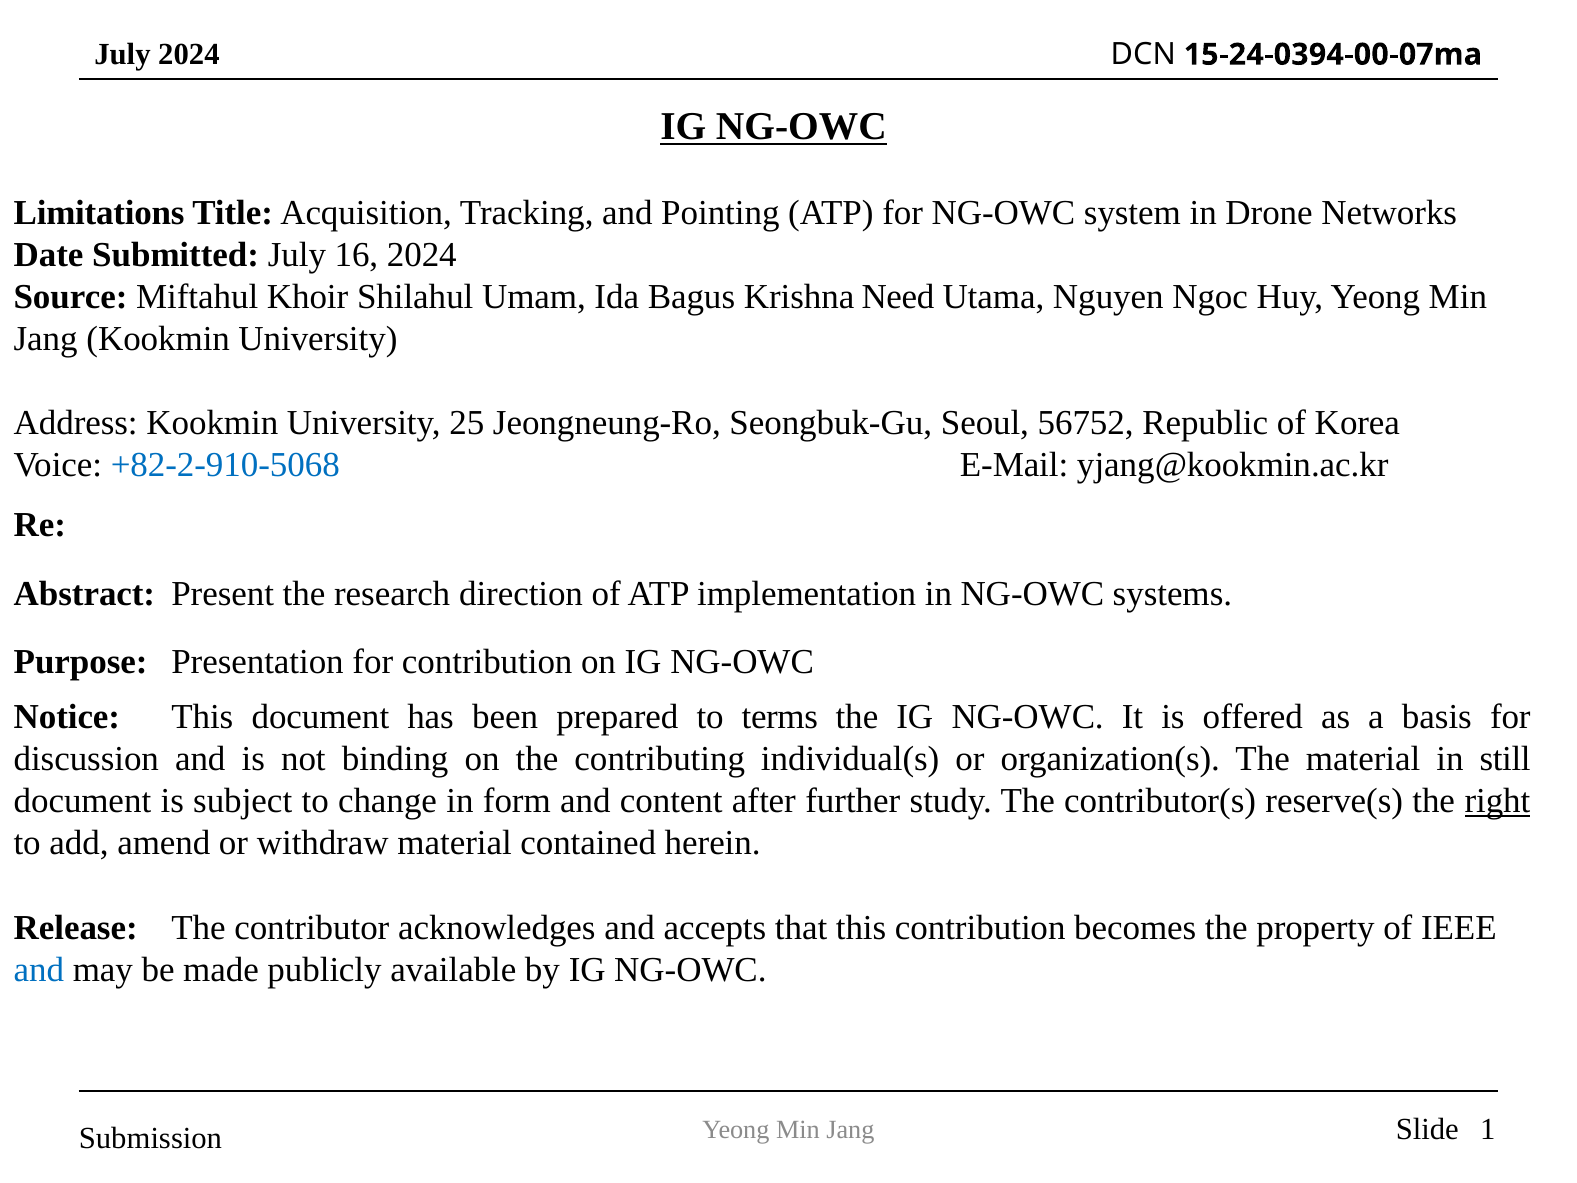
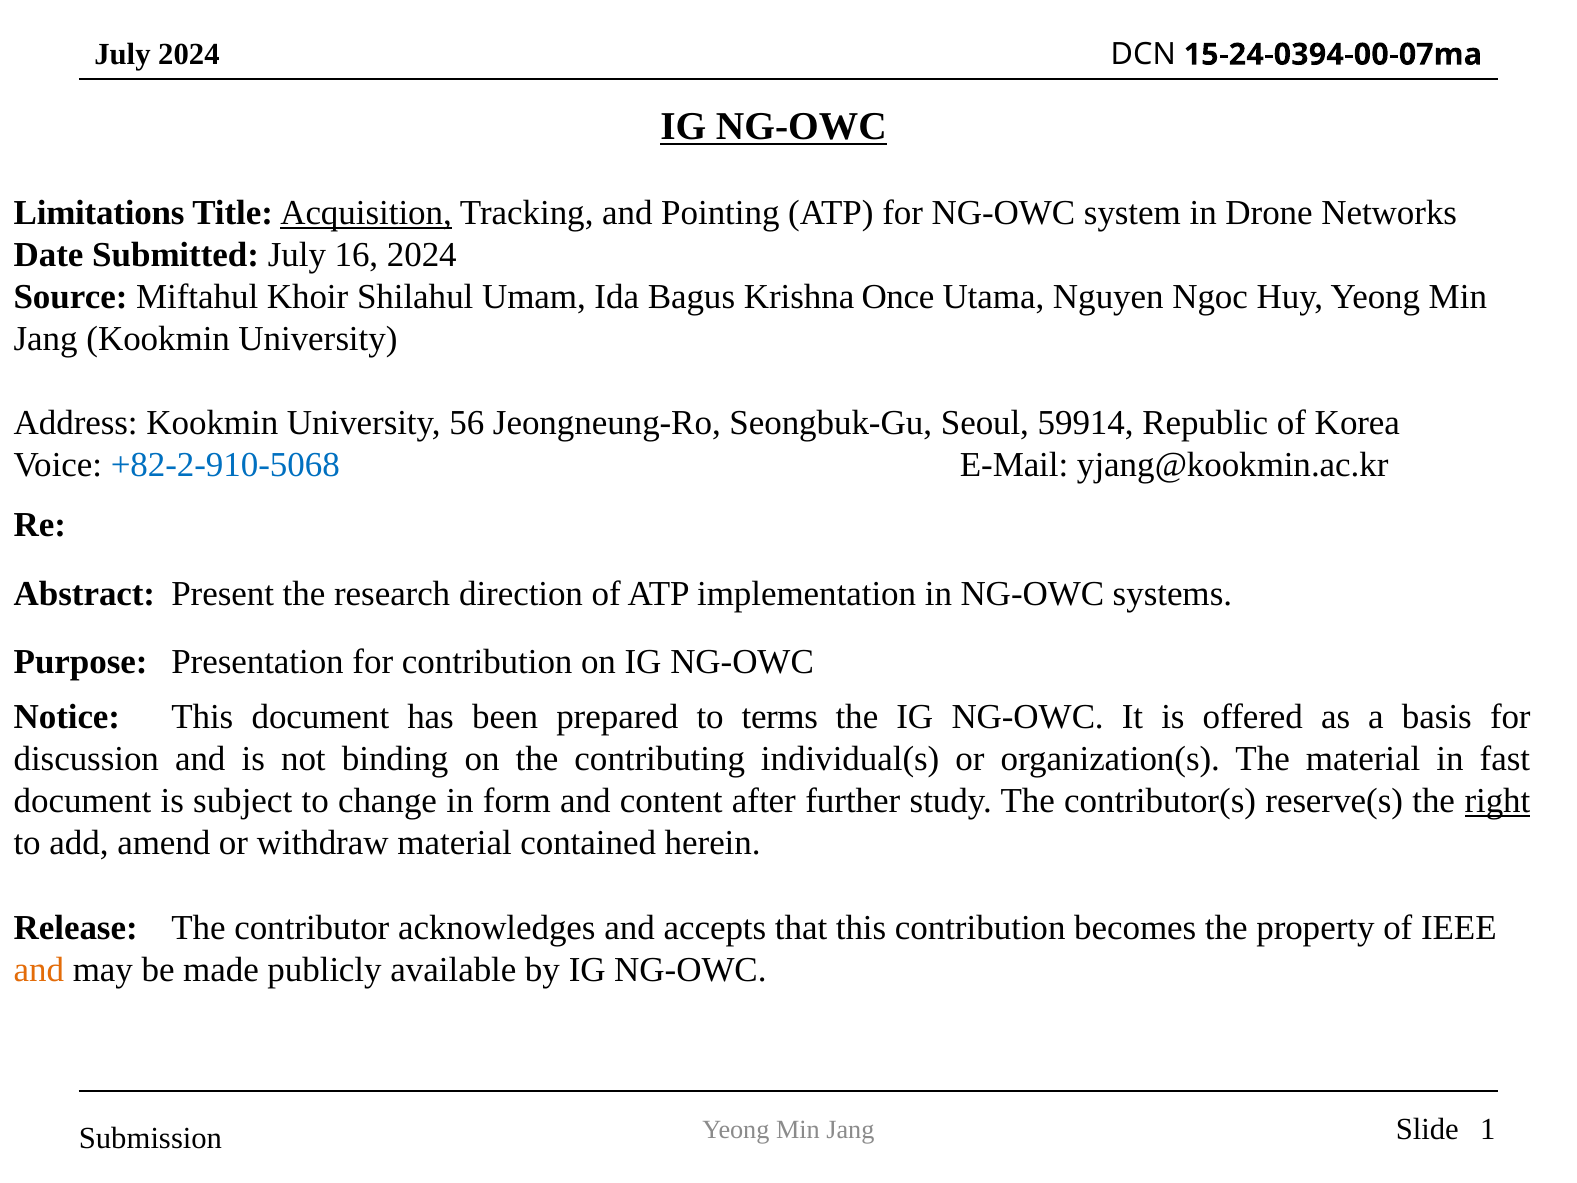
Acquisition underline: none -> present (366, 213)
Need: Need -> Once (898, 297)
25: 25 -> 56 (467, 423)
56752: 56752 -> 59914 (1086, 423)
still: still -> fast (1505, 759)
and colour: blue -> orange (39, 969)
